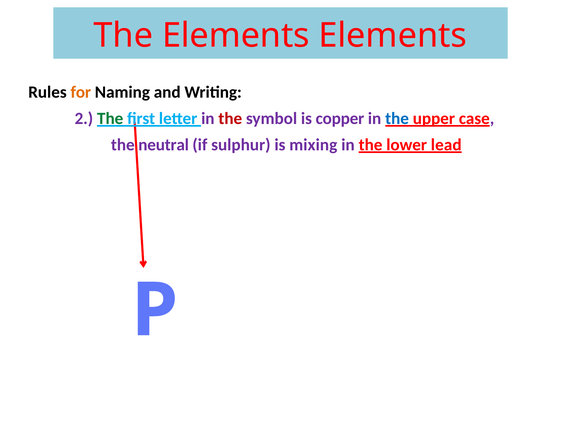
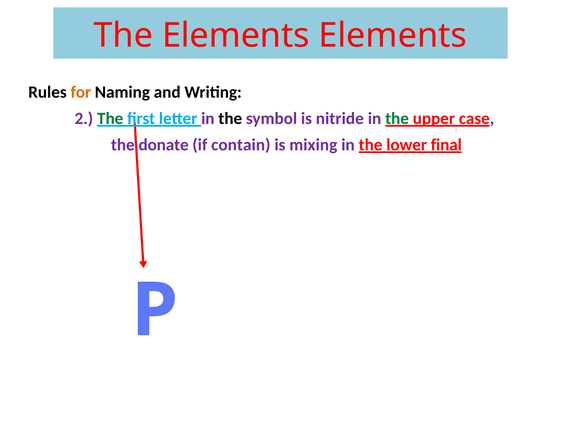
the colour: red -> black (230, 118)
copper: copper -> nitride (340, 118)
the colour: blue -> green (397, 118)
neutral: neutral -> donate (164, 145)
sulphur: sulphur -> contain (241, 145)
lead: lead -> final (446, 145)
